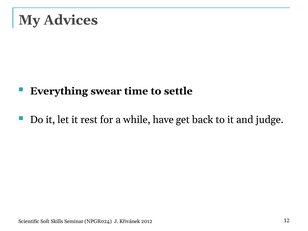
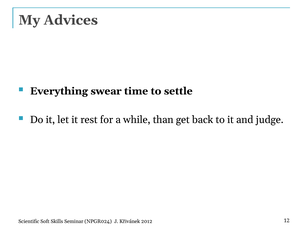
have: have -> than (163, 120)
